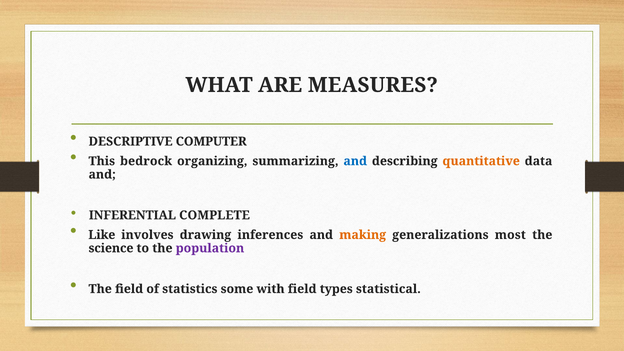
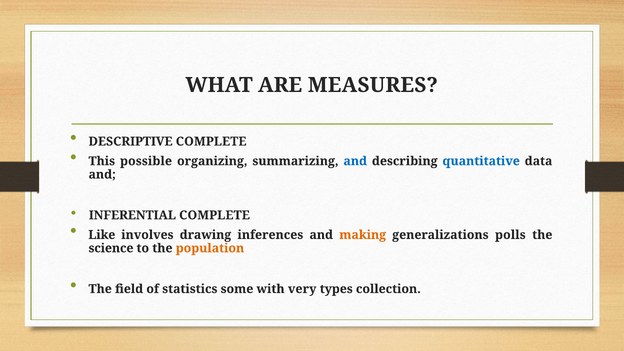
DESCRIPTIVE COMPUTER: COMPUTER -> COMPLETE (211, 141)
bedrock: bedrock -> possible (146, 161)
quantitative colour: orange -> blue (481, 161)
most: most -> polls (510, 235)
population colour: purple -> orange (210, 248)
with field: field -> very (302, 289)
statistical: statistical -> collection (388, 289)
